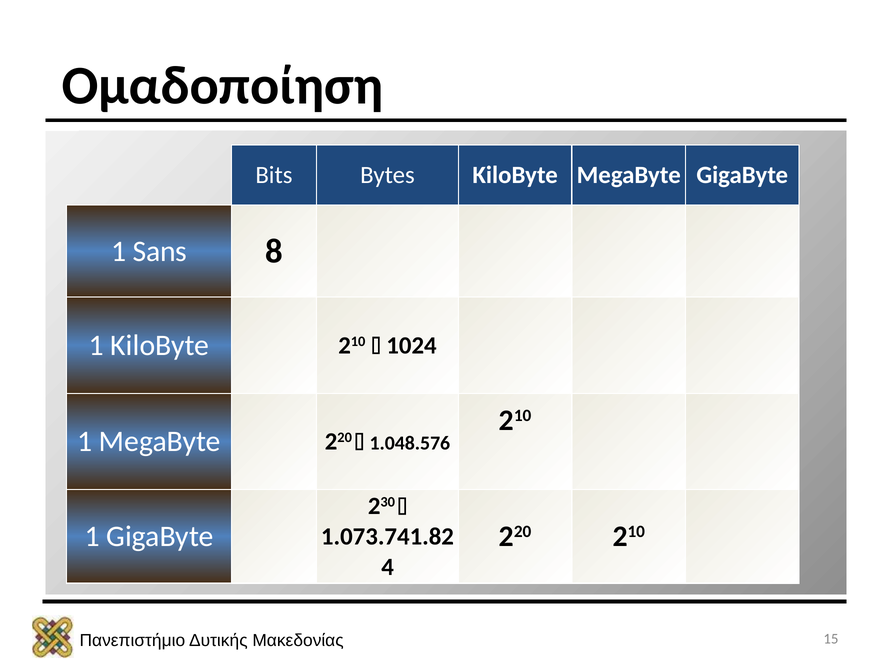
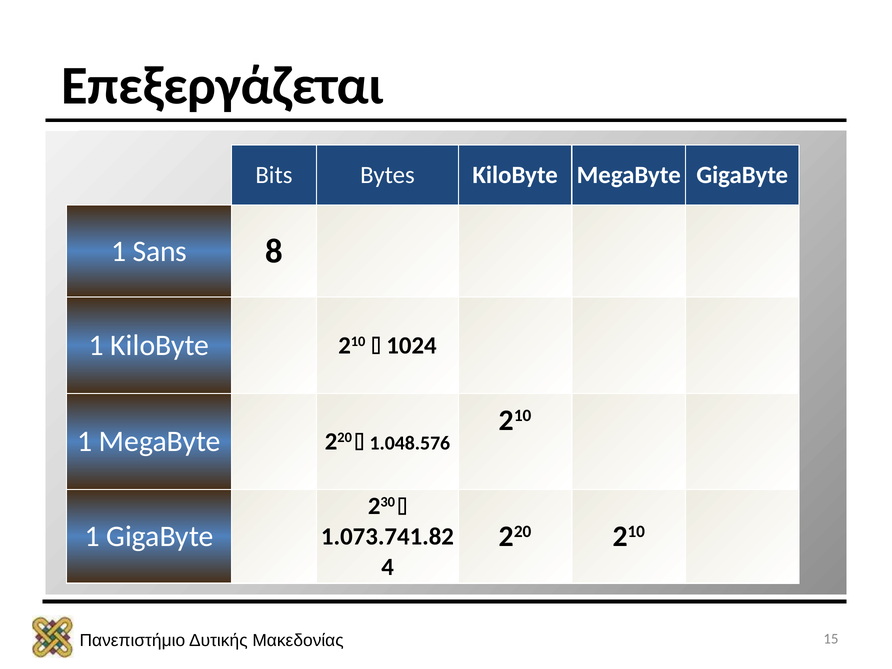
Ομαδοποίηση: Ομαδοποίηση -> Επεξεργάζεται (223, 86)
